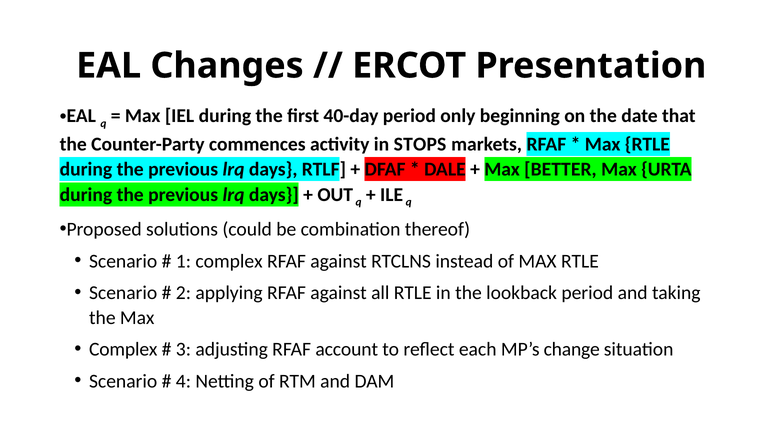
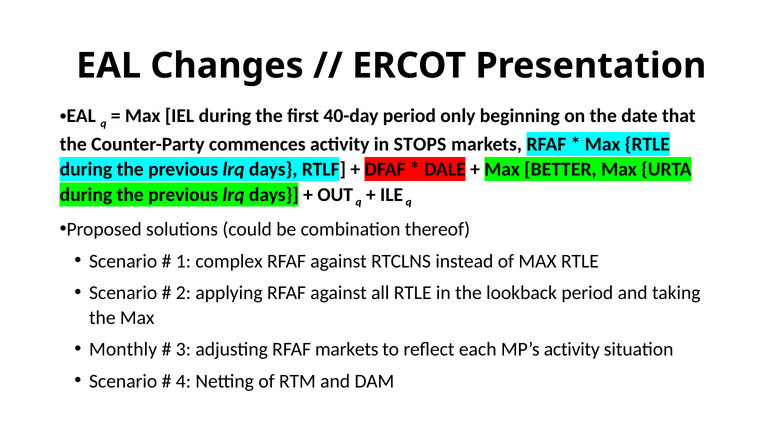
Complex: Complex -> Monthly (123, 350)
RFAF account: account -> markets (347, 350)
MP’s change: change -> activity (572, 350)
